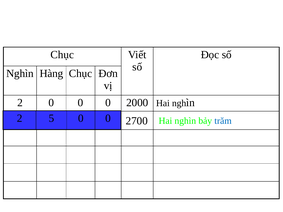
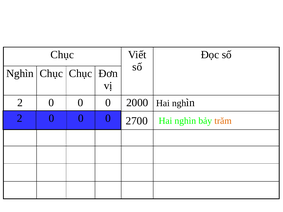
Nghìn Hàng: Hàng -> Chục (51, 74)
5: 5 -> 0 (51, 118)
trăm colour: blue -> orange (223, 121)
